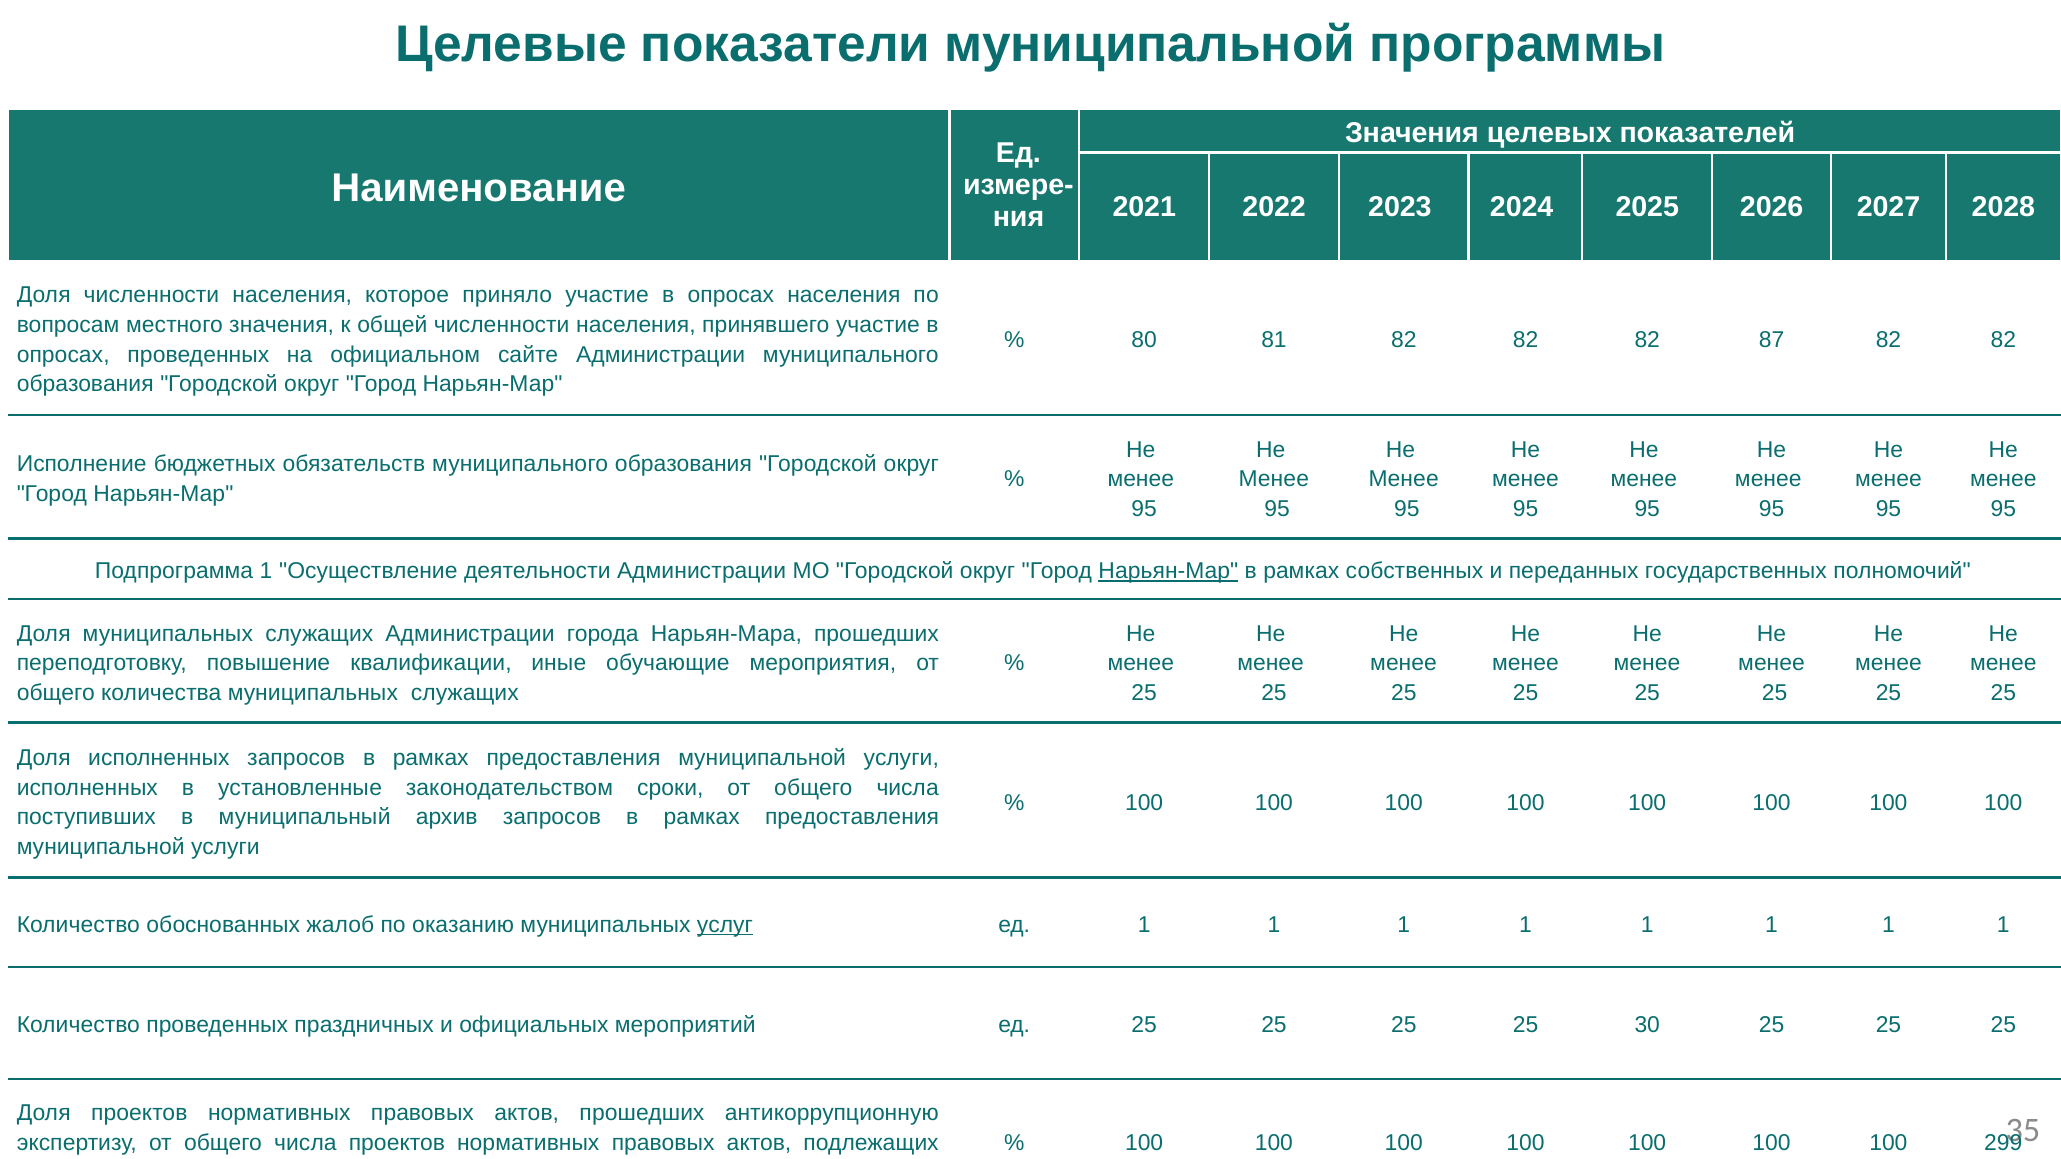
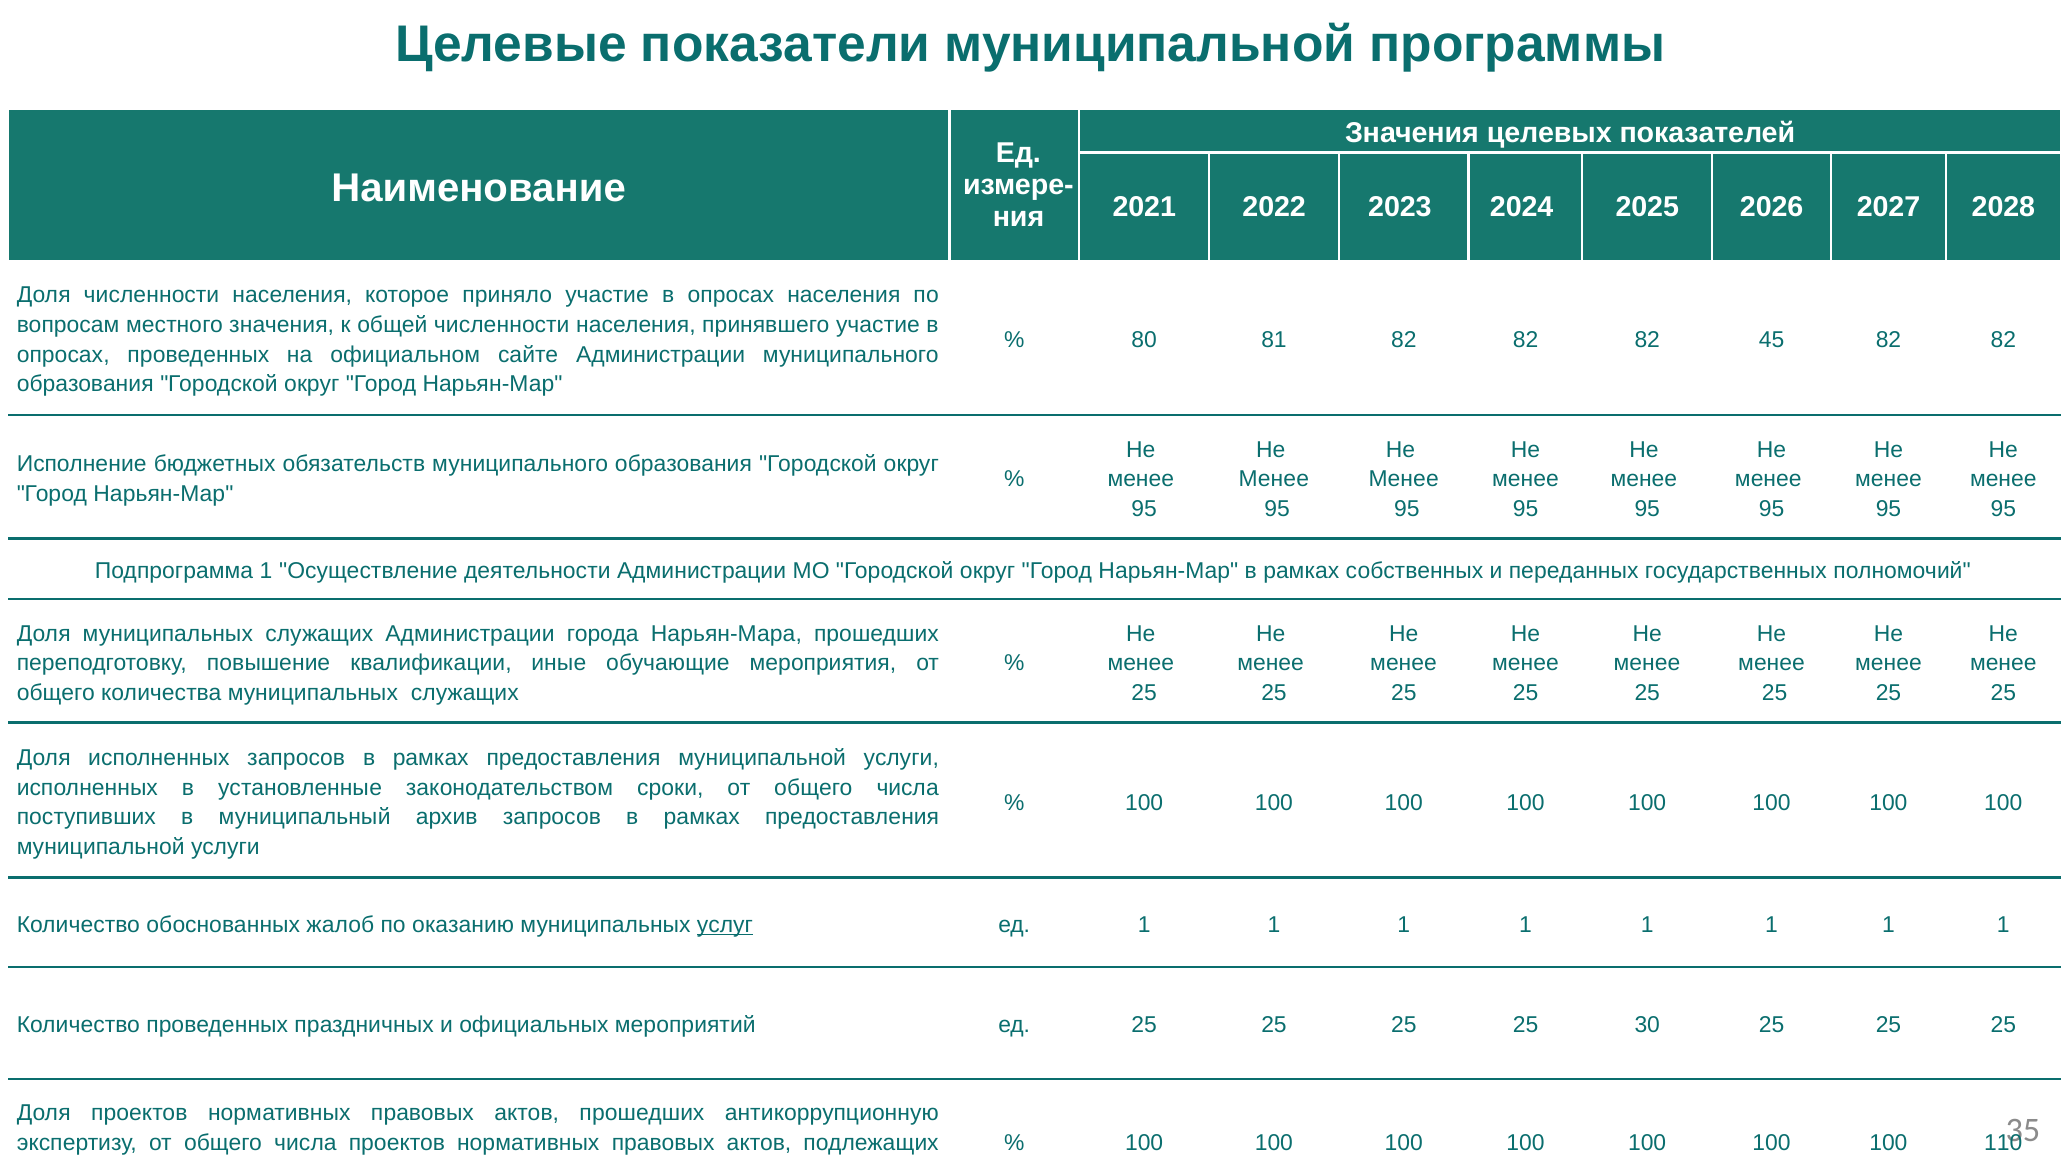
87: 87 -> 45 (1772, 340)
Нарьян-Мар underline: present -> none (1168, 571)
299: 299 -> 110 (2003, 1143)
